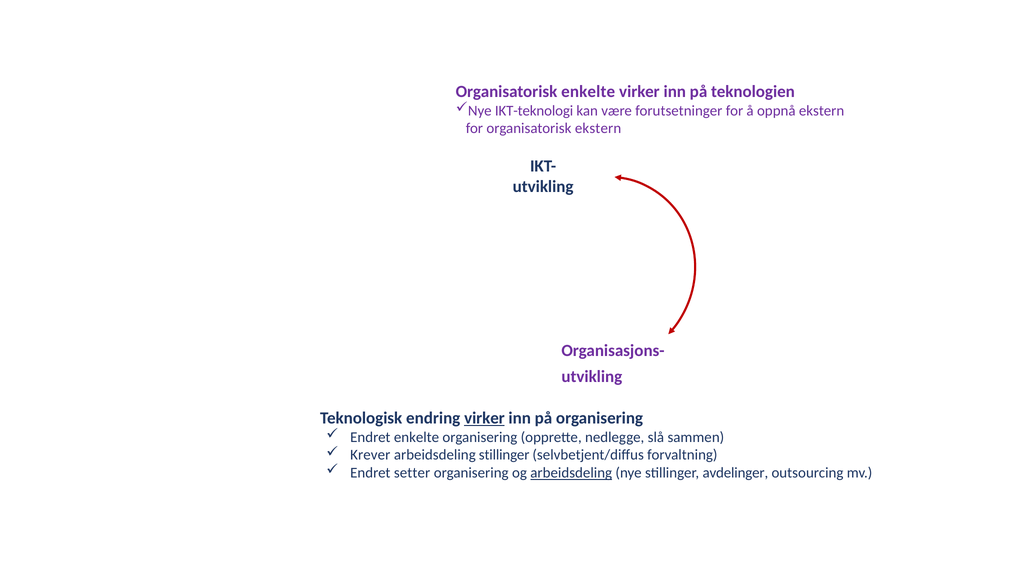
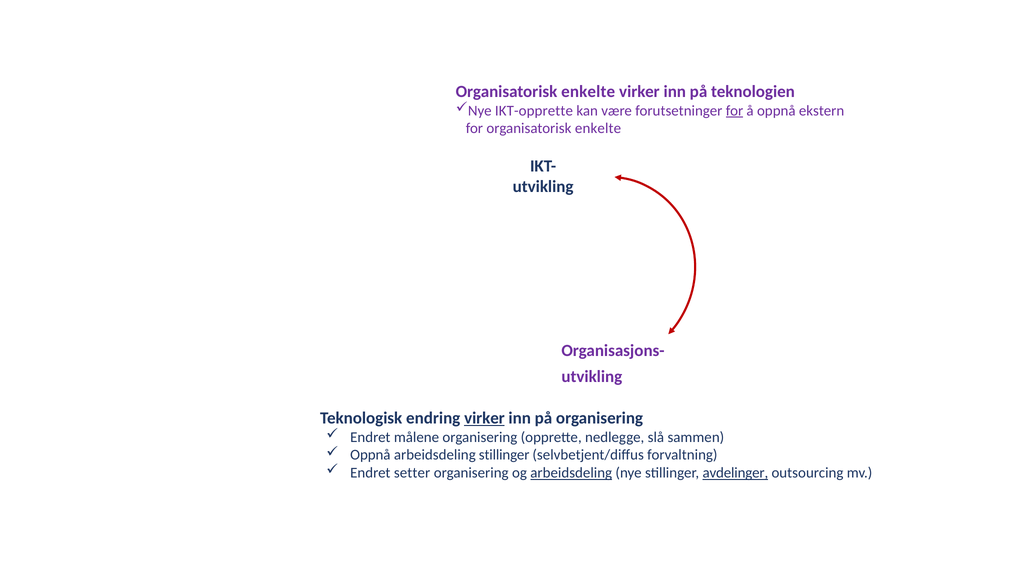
IKT-teknologi: IKT-teknologi -> IKT-opprette (534, 110)
for underline: none -> present (734, 110)
for organisatorisk ekstern: ekstern -> enkelte (598, 128)
Endret enkelte: enkelte -> målene (416, 437)
Krever: Krever -> Oppnå (370, 455)
avdelinger underline: none -> present (735, 473)
